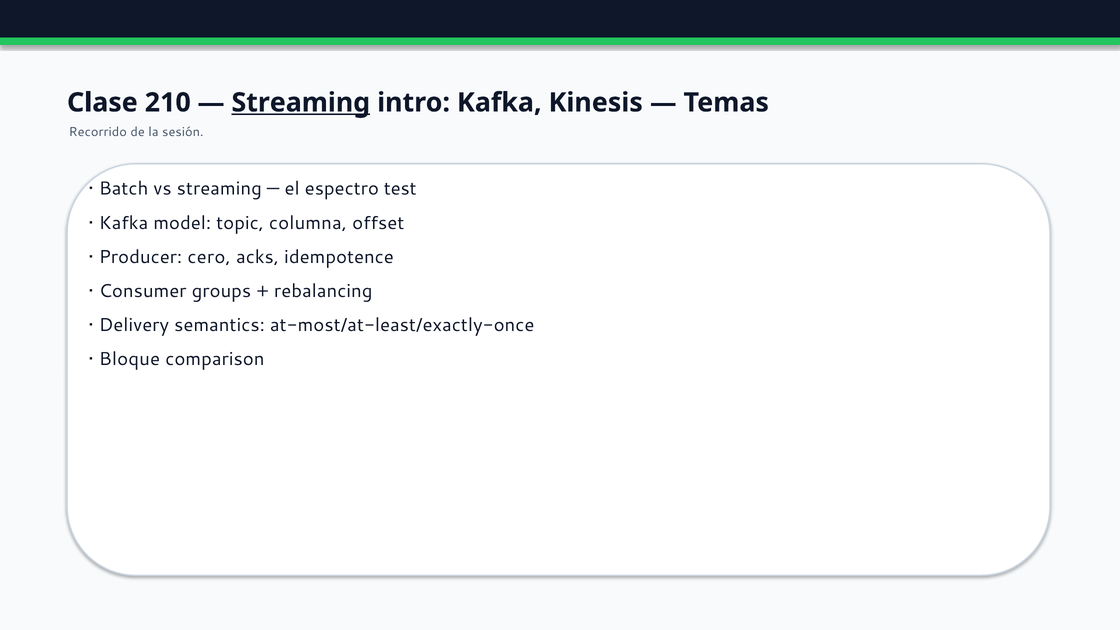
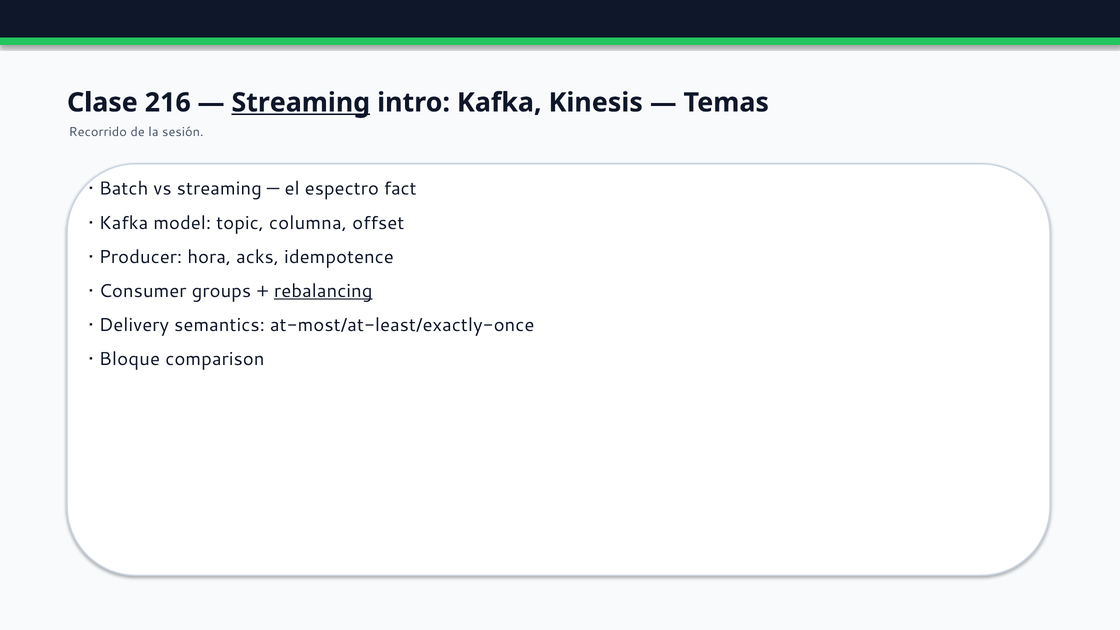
210: 210 -> 216 (168, 103)
test: test -> fact (400, 189)
cero: cero -> hora (209, 257)
rebalancing underline: none -> present (323, 291)
